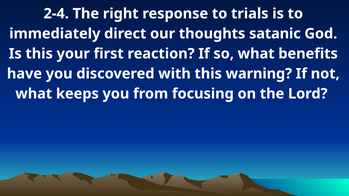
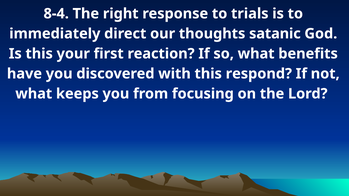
2-4: 2-4 -> 8-4 (56, 14)
warning: warning -> respond (259, 74)
